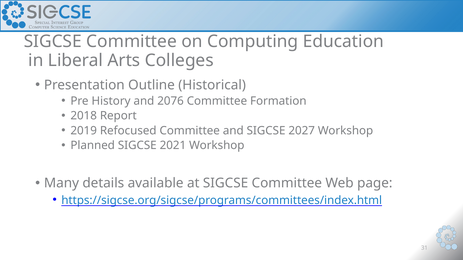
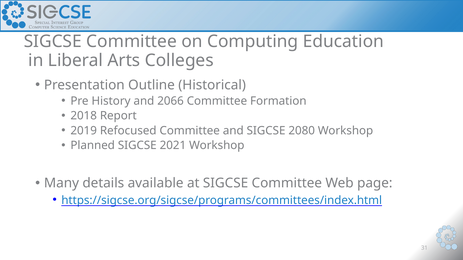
2076: 2076 -> 2066 (171, 101)
2027: 2027 -> 2080 (302, 131)
